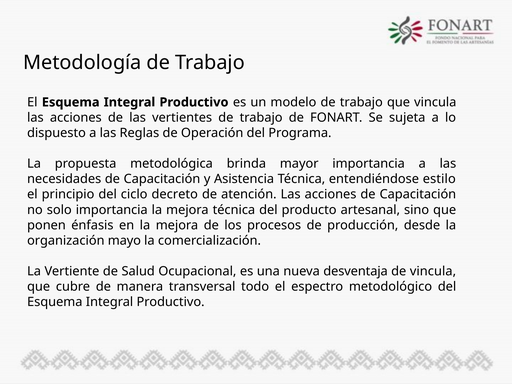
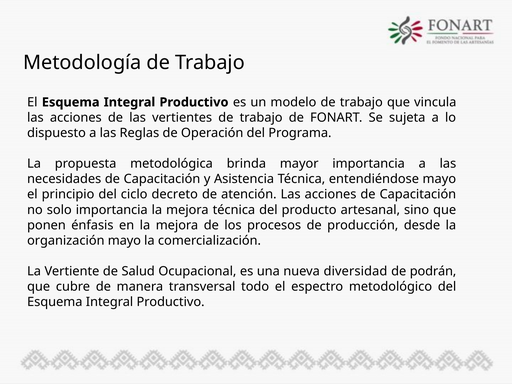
entendiéndose estilo: estilo -> mayo (439, 179)
desventaja: desventaja -> diversidad (355, 271)
de vincula: vincula -> podrán (433, 271)
